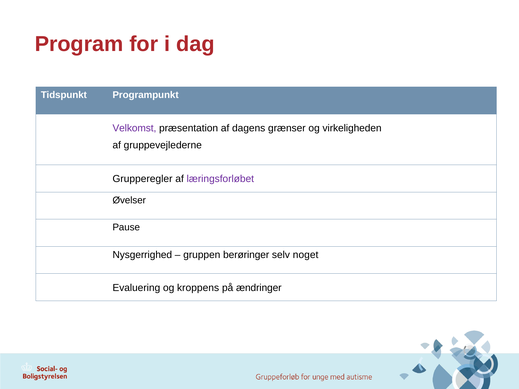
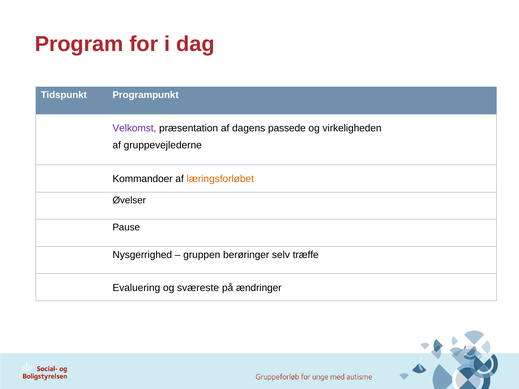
grænser: grænser -> passede (287, 128)
Grupperegler: Grupperegler -> Kommandoer (143, 179)
læringsforløbet colour: purple -> orange (220, 179)
noget: noget -> træffe (306, 255)
kroppens: kroppens -> sværeste (198, 288)
